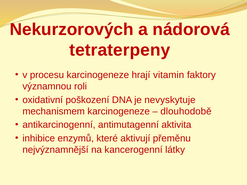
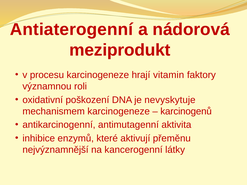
Nekurzorových: Nekurzorových -> Antiaterogenní (72, 30)
tetraterpeny: tetraterpeny -> meziprodukt (120, 50)
dlouhodobě: dlouhodobě -> karcinogenů (186, 112)
